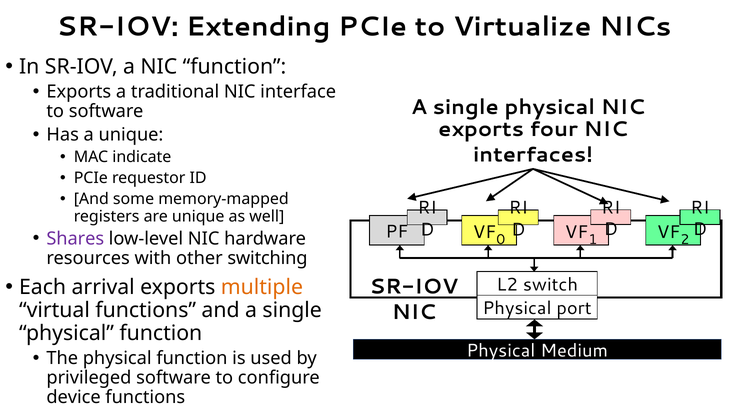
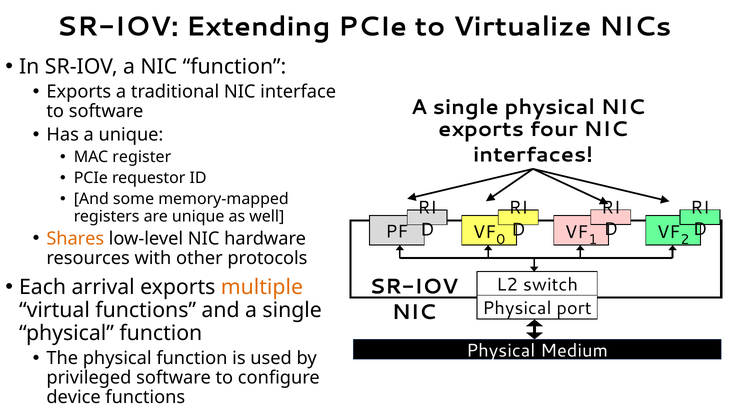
indicate: indicate -> register (142, 157)
Shares colour: purple -> orange (75, 239)
switching: switching -> protocols (267, 258)
